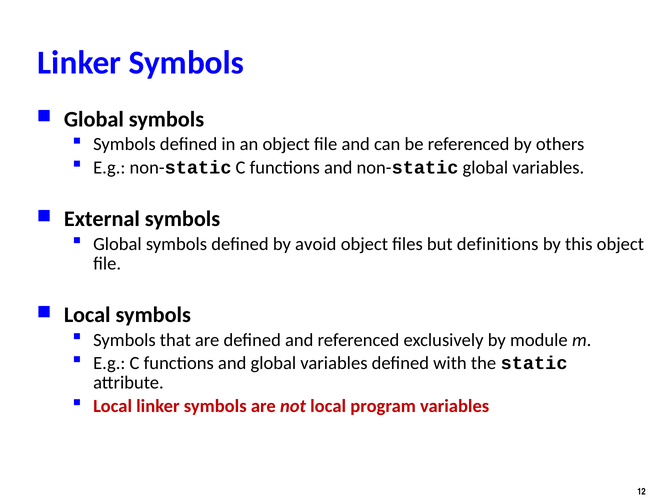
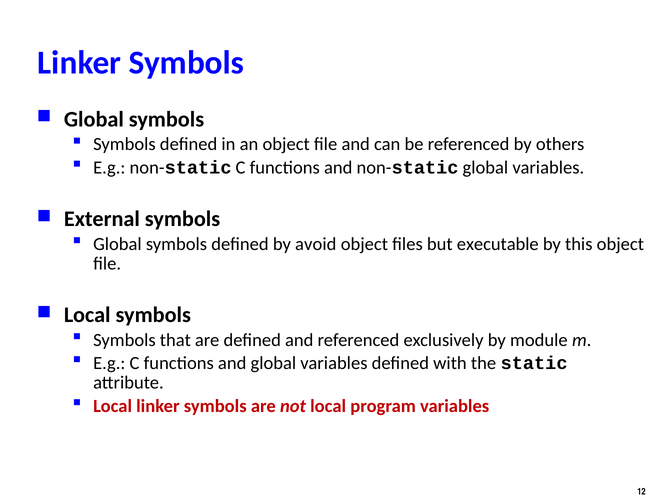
definitions: definitions -> executable (498, 244)
